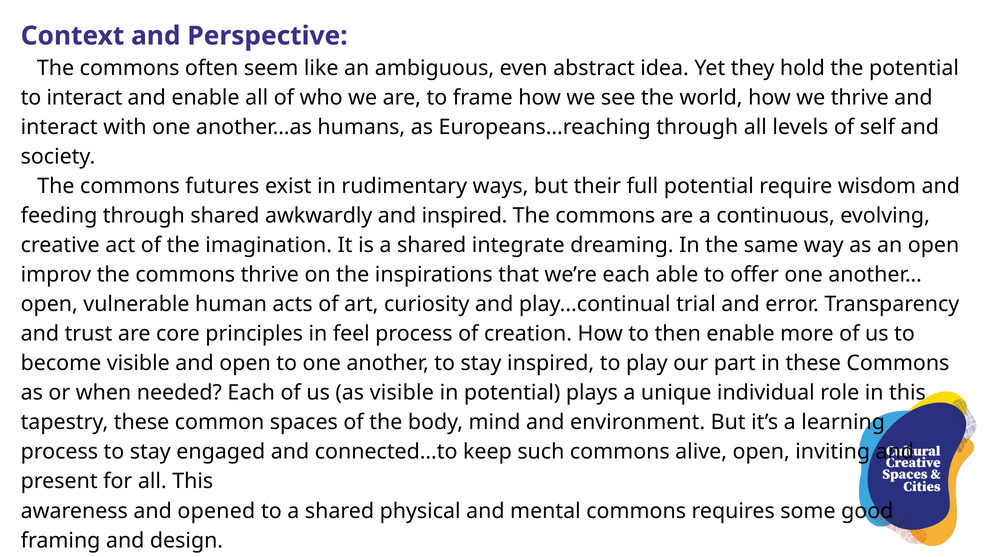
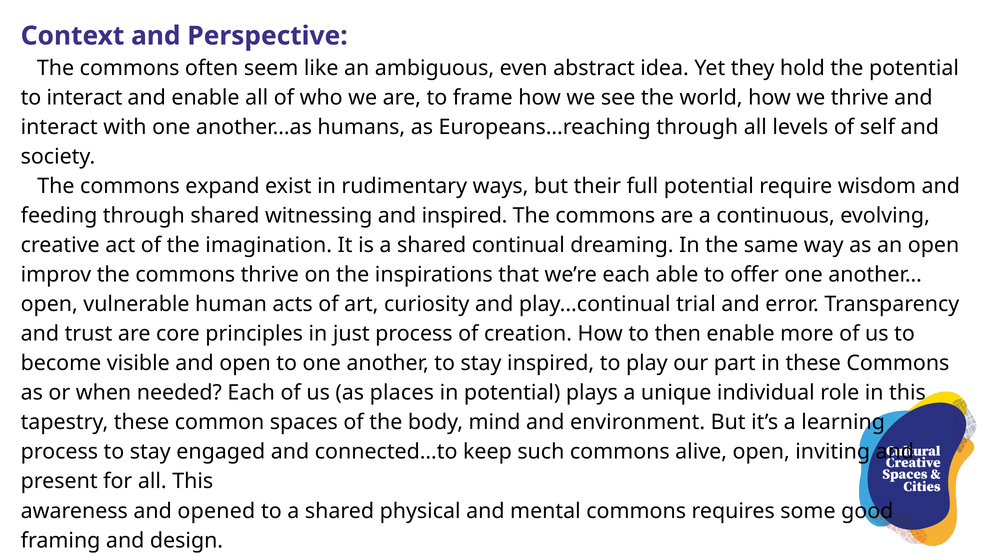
futures: futures -> expand (222, 186)
awkwardly: awkwardly -> witnessing (319, 216)
integrate: integrate -> continual (518, 245)
feel: feel -> just (351, 334)
as visible: visible -> places (402, 393)
